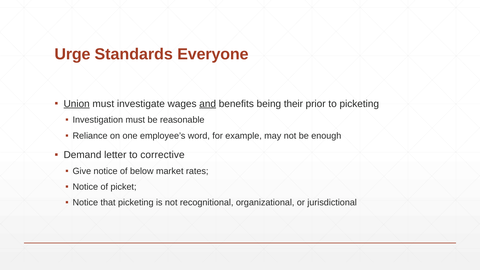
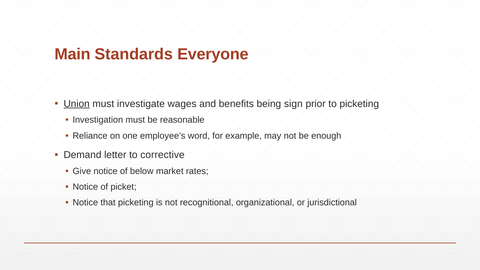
Urge: Urge -> Main (72, 54)
and underline: present -> none (208, 104)
their: their -> sign (293, 104)
